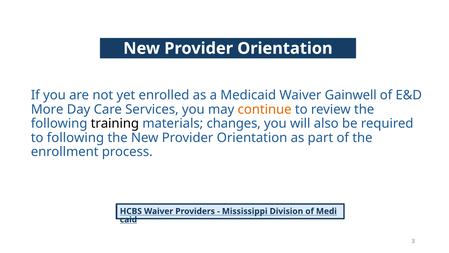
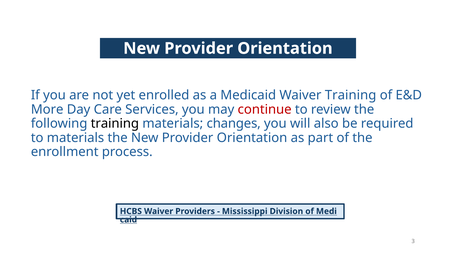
Waiver Gainwell: Gainwell -> Training (351, 95)
continue colour: orange -> red (265, 109)
to following: following -> materials (75, 138)
